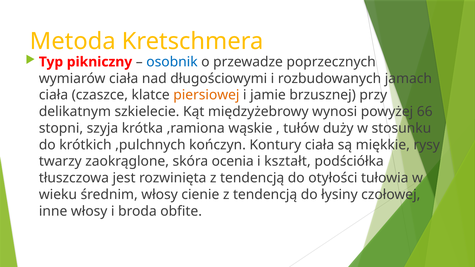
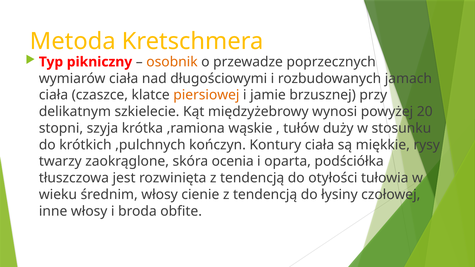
osobnik colour: blue -> orange (172, 62)
66: 66 -> 20 (425, 112)
kształt: kształt -> oparta (288, 161)
